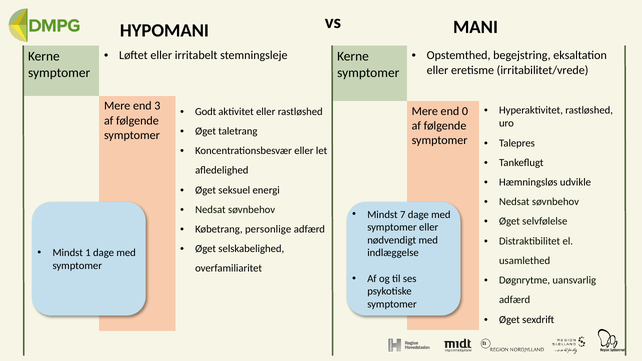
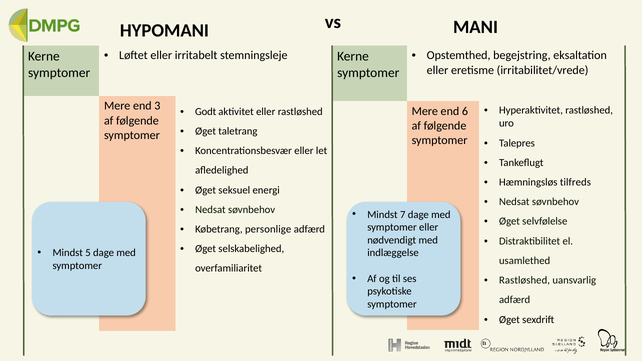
0: 0 -> 6 (465, 111)
udvikle: udvikle -> tilfreds (575, 182)
1: 1 -> 5 (88, 253)
Døgnrytme: Døgnrytme -> Rastløshed (525, 280)
